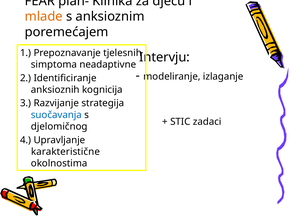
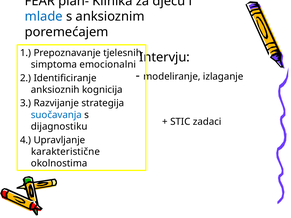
mlade colour: orange -> blue (44, 17)
neadaptivne: neadaptivne -> emocionalni (108, 65)
djelomičnog: djelomičnog -> dijagnostiku (59, 127)
